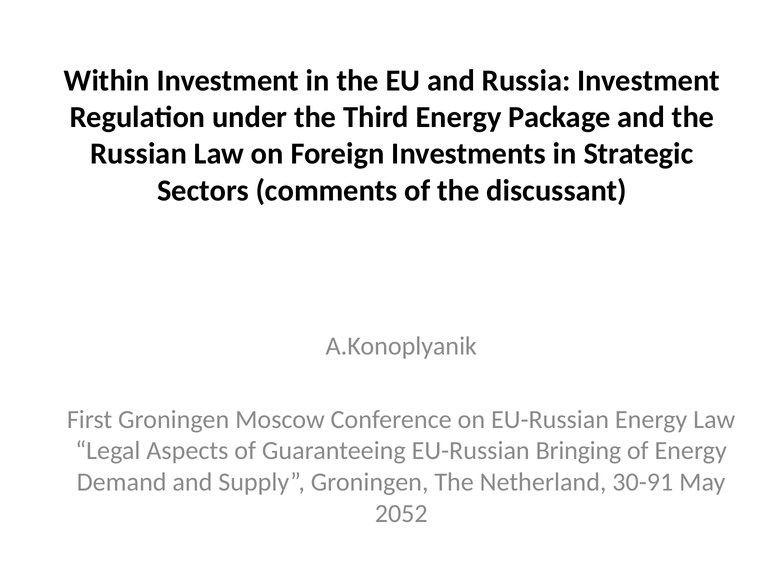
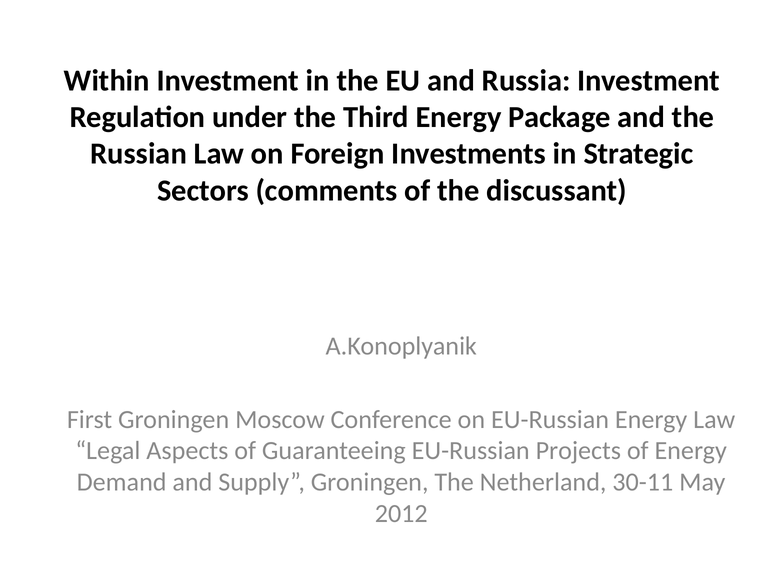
Bringing: Bringing -> Projects (578, 451)
30-91: 30-91 -> 30-11 (643, 482)
2052: 2052 -> 2012 (401, 514)
